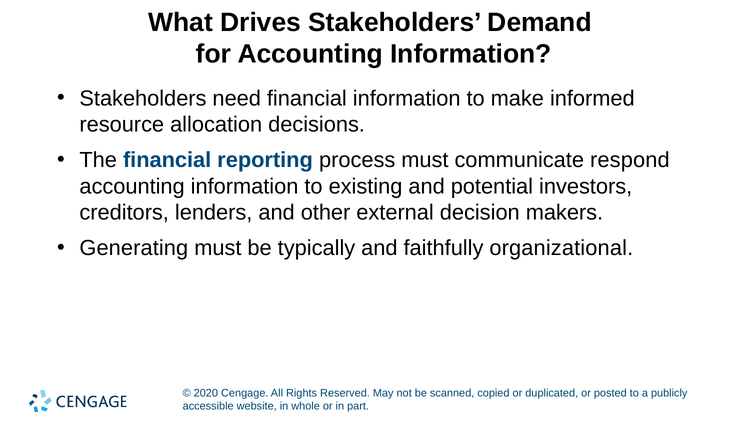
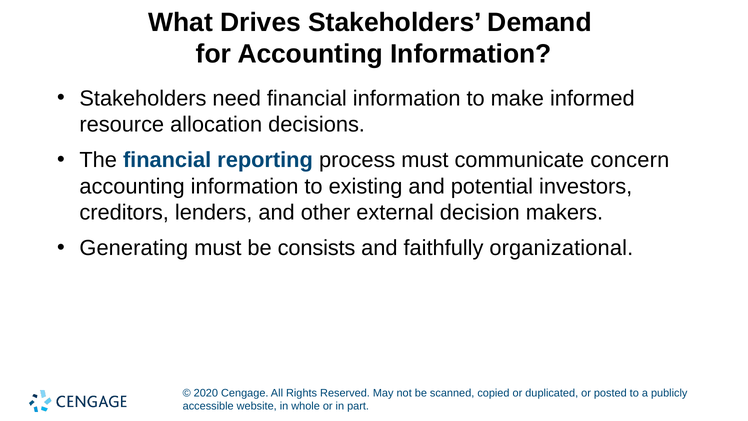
respond: respond -> concern (630, 160)
typically: typically -> consists (317, 248)
